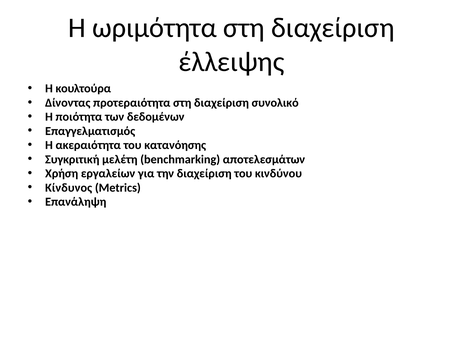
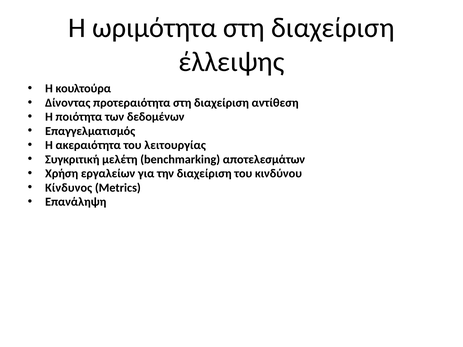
συνολικό: συνολικό -> αντίθεση (275, 103)
κατανόησης: κατανόησης -> λειτουργίας (175, 145)
